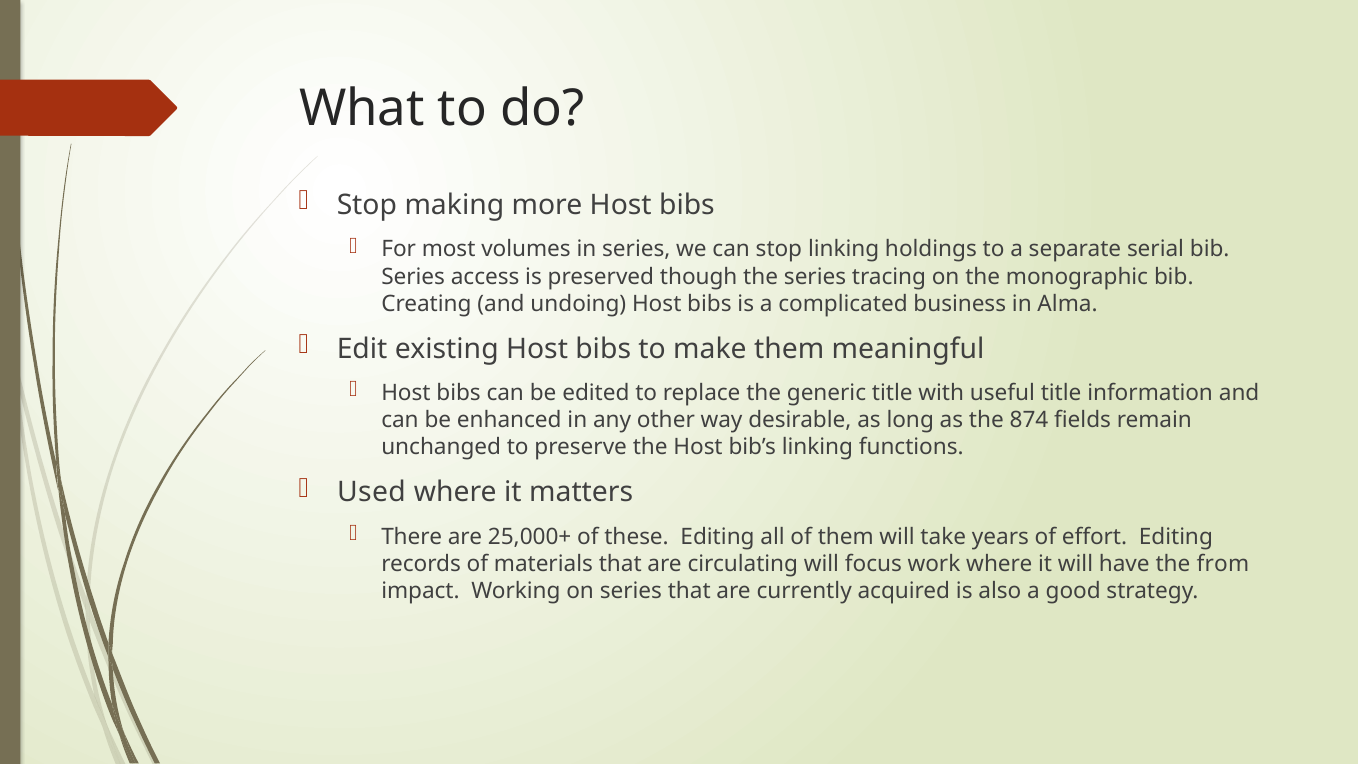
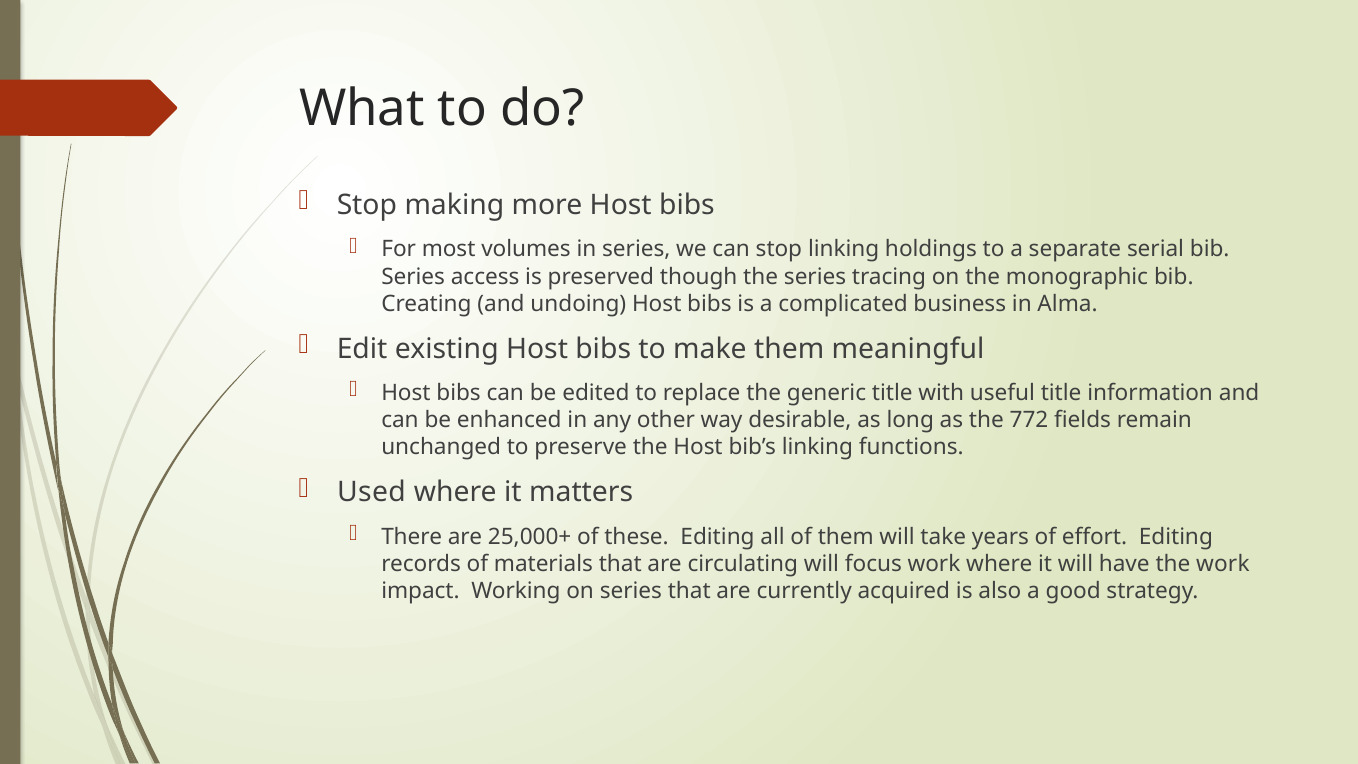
874: 874 -> 772 (1029, 420)
the from: from -> work (1223, 564)
